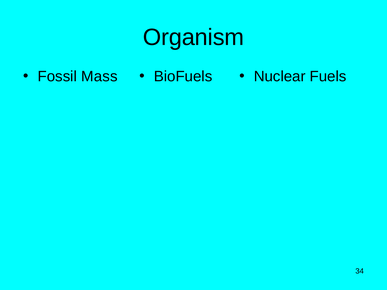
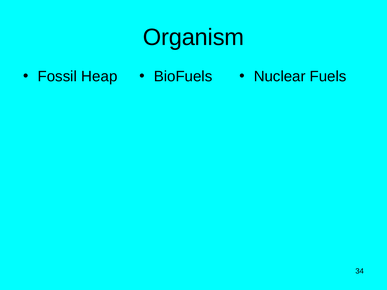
Mass: Mass -> Heap (99, 77)
